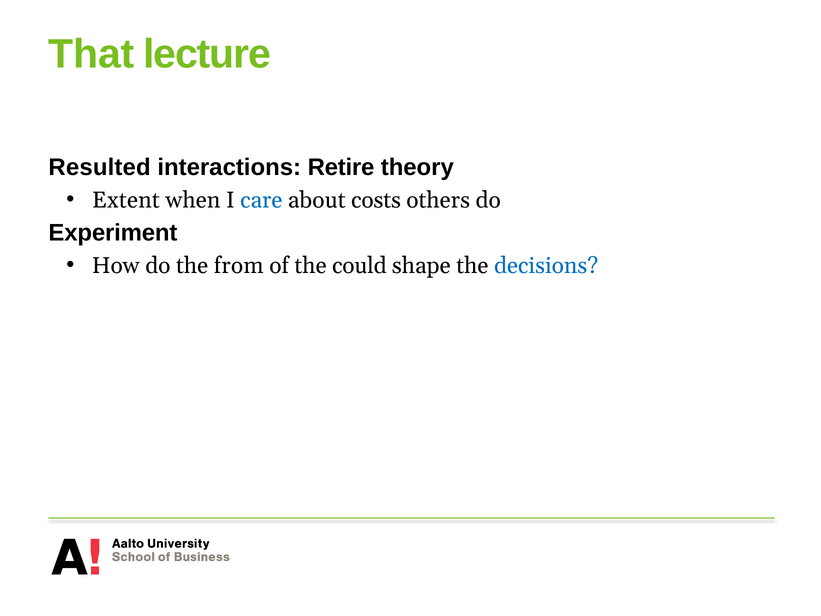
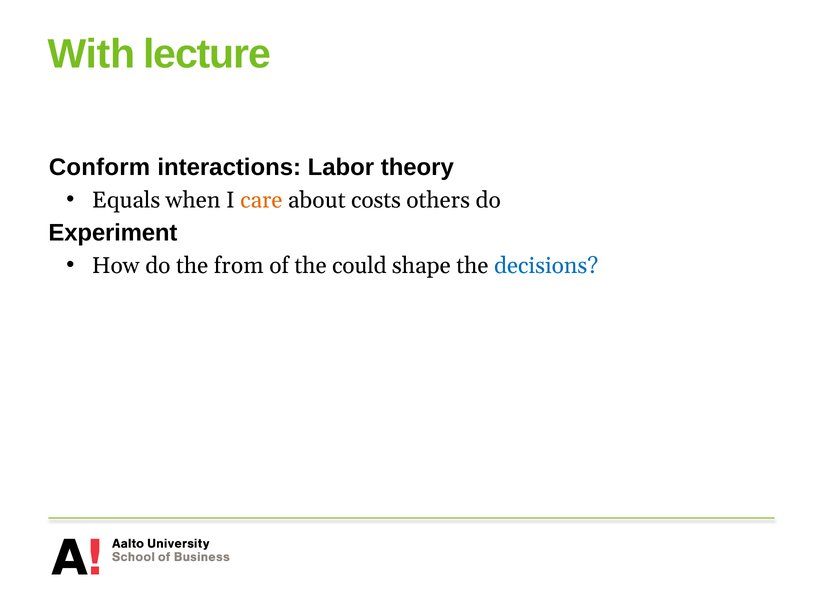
That: That -> With (91, 54)
Resulted: Resulted -> Conform (100, 167)
Retire: Retire -> Labor (341, 167)
Extent: Extent -> Equals (126, 200)
care colour: blue -> orange (261, 200)
